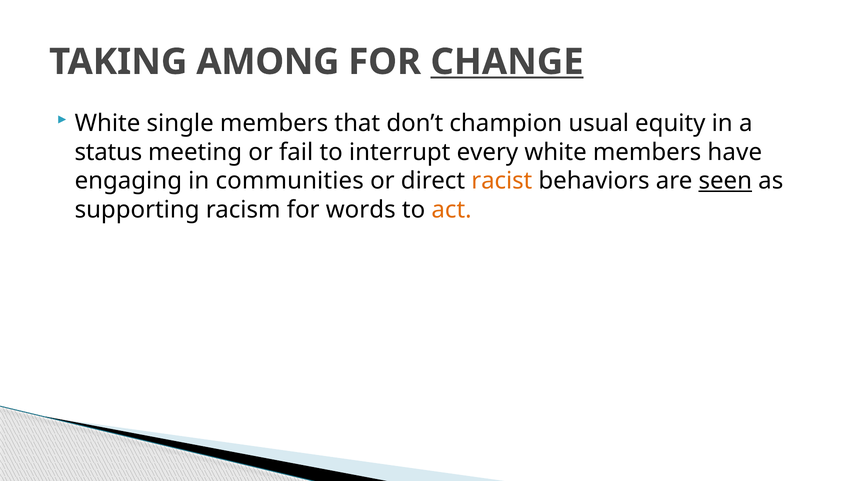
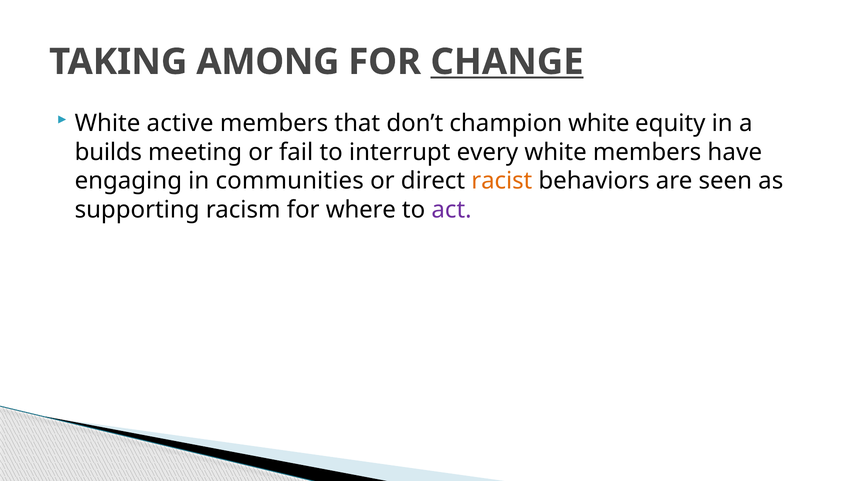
single: single -> active (180, 123)
champion usual: usual -> white (599, 123)
status: status -> builds (108, 152)
seen underline: present -> none (725, 181)
words: words -> where (361, 210)
act colour: orange -> purple (452, 210)
